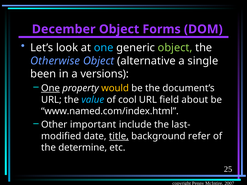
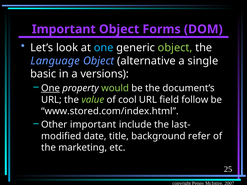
December: December -> Important (64, 29)
Otherwise: Otherwise -> Language (55, 61)
been: been -> basic (43, 74)
would colour: yellow -> light green (115, 88)
value colour: light blue -> light green (93, 100)
about: about -> follow (195, 100)
www.named.com/index.html: www.named.com/index.html -> www.stored.com/index.html (110, 111)
title underline: present -> none (119, 136)
determine: determine -> marketing (83, 148)
